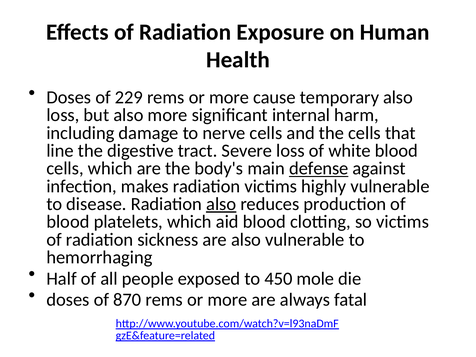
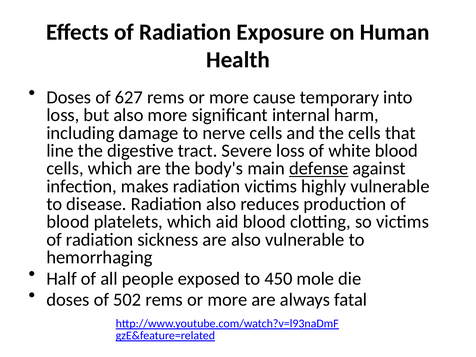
229: 229 -> 627 (129, 97)
temporary also: also -> into (398, 97)
also underline: present -> none (221, 204)
870: 870 -> 502 (127, 300)
